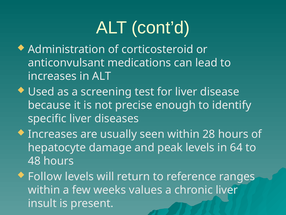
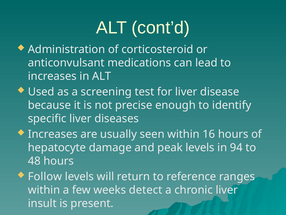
28: 28 -> 16 (209, 134)
64: 64 -> 94 (236, 147)
values: values -> detect (146, 190)
